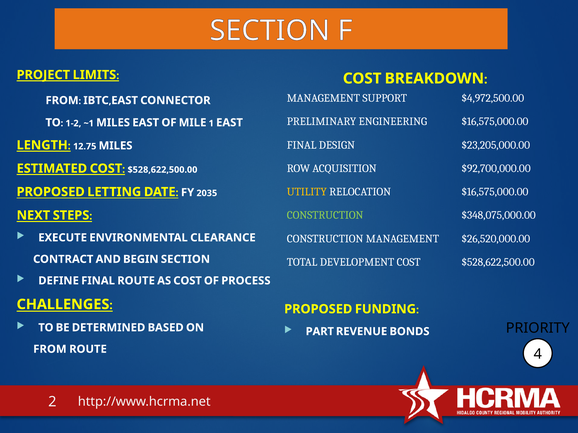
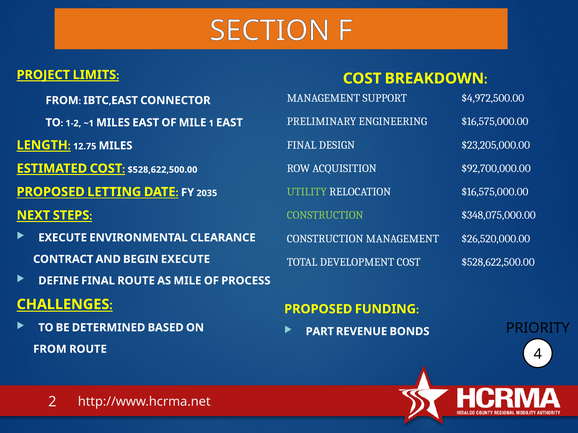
UTILITY colour: yellow -> light green (307, 192)
BEGIN SECTION: SECTION -> EXECUTE (185, 259)
AS COST: COST -> MILE (187, 281)
